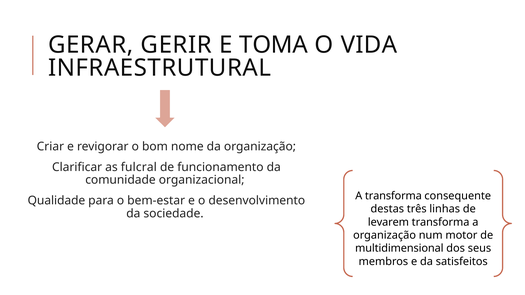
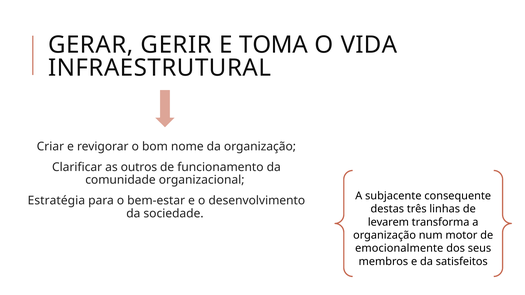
fulcral: fulcral -> outros (139, 167)
A transforma: transforma -> subjacente (393, 196)
Qualidade: Qualidade -> Estratégia (56, 201)
multidimensional: multidimensional -> emocionalmente (399, 249)
